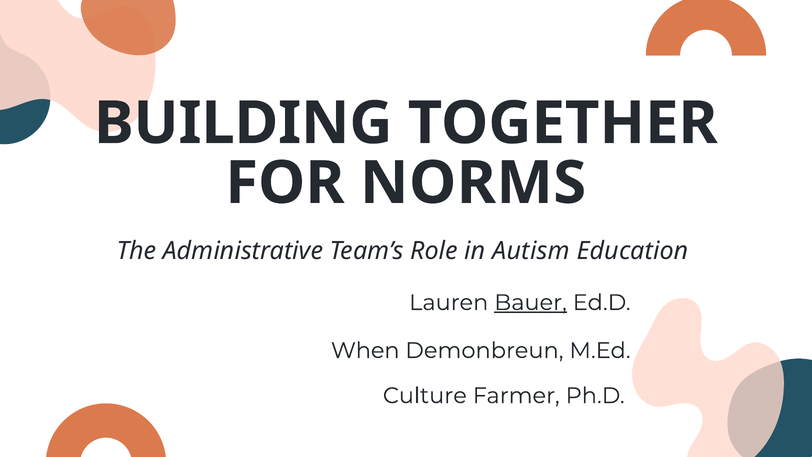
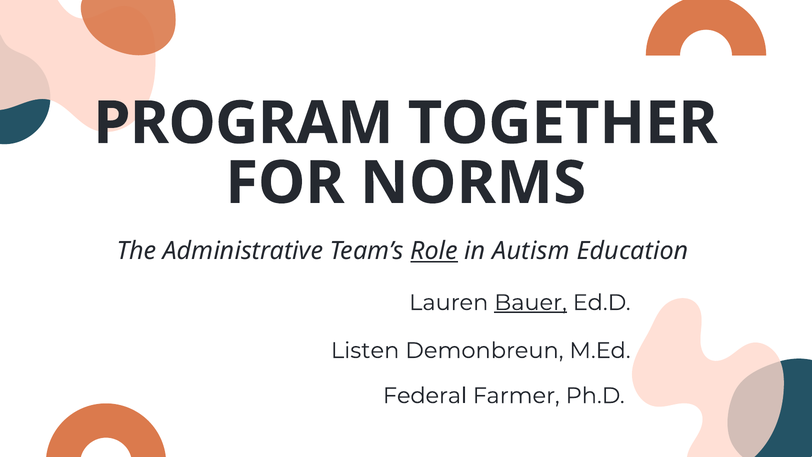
BUILDING: BUILDING -> PROGRAM (243, 123)
Role underline: none -> present (434, 251)
When: When -> Listen (365, 350)
Culture: Culture -> Federal (425, 395)
